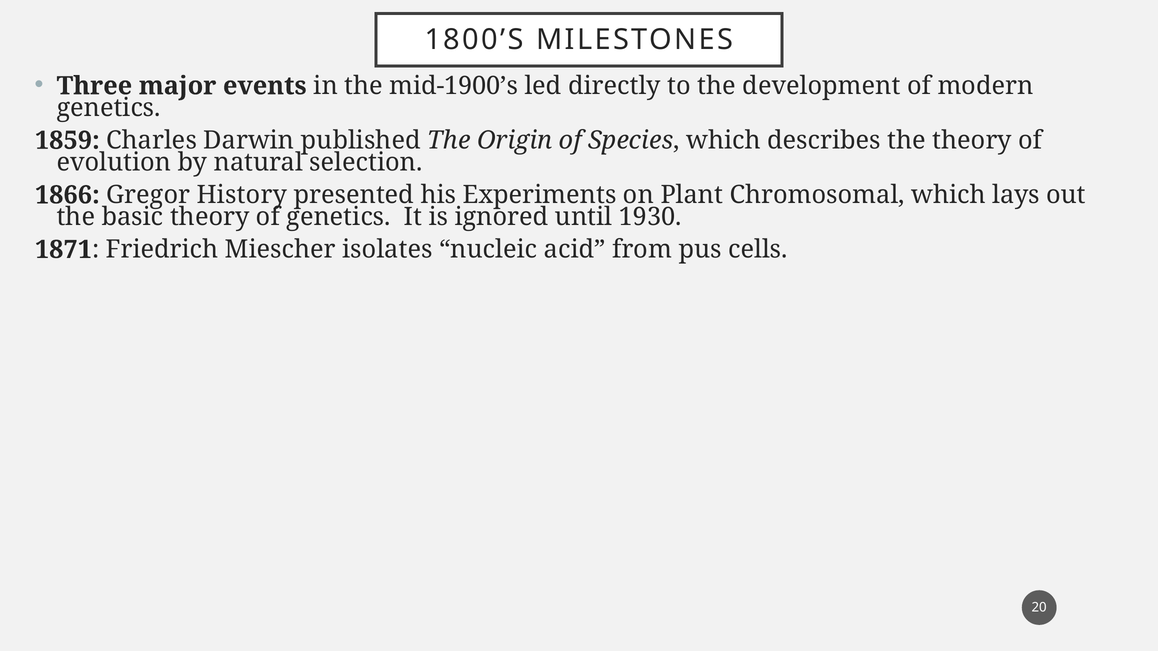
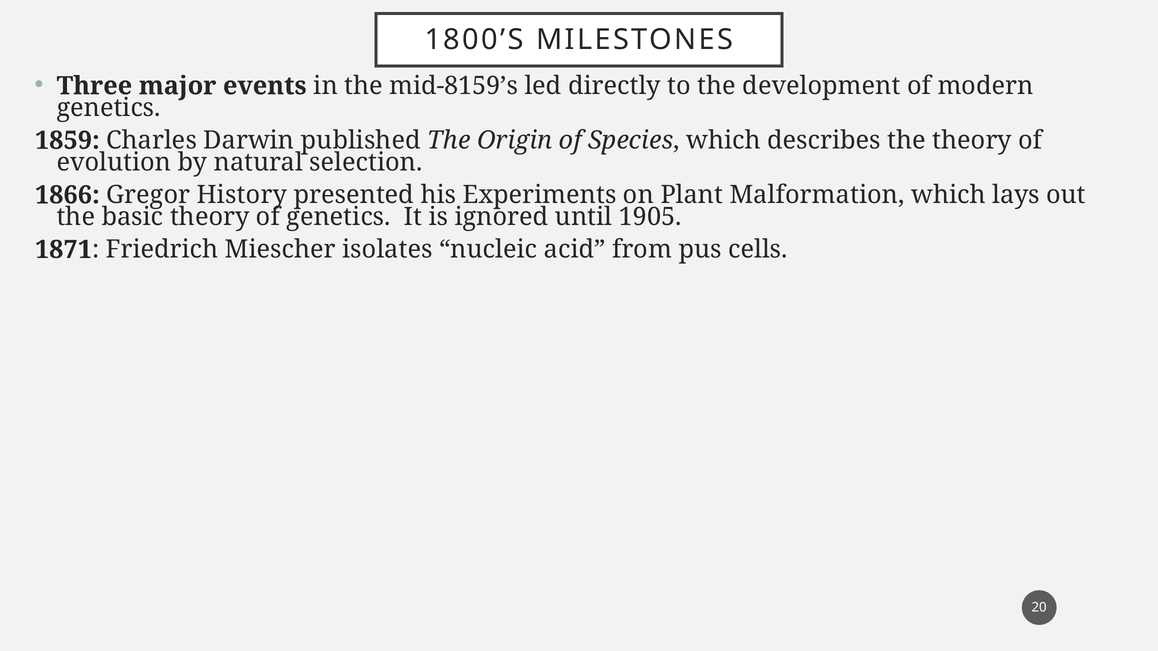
mid-1900’s: mid-1900’s -> mid-8159’s (454, 86)
Chromosomal: Chromosomal -> Malformation (817, 195)
1930: 1930 -> 1905 (650, 217)
